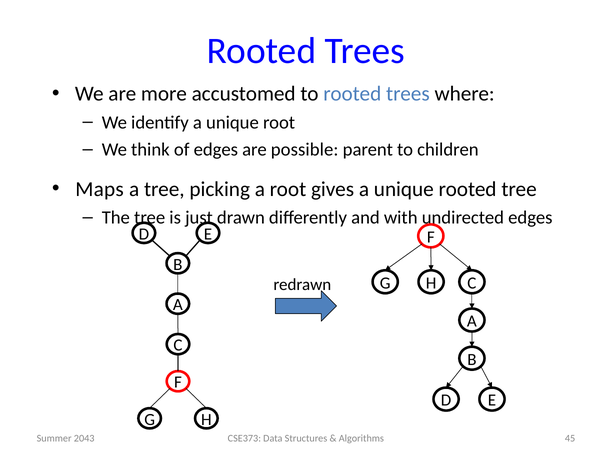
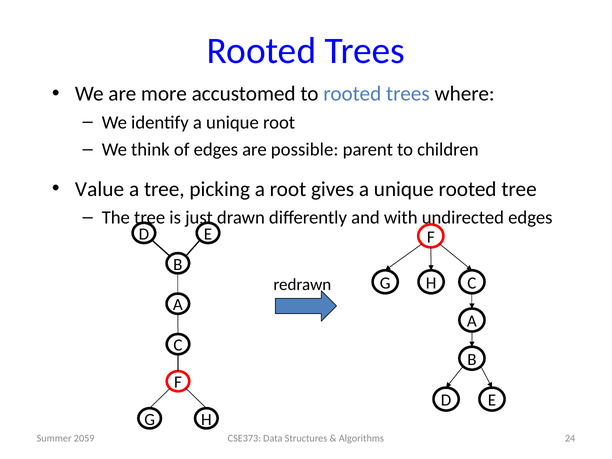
Maps: Maps -> Value (100, 189)
45: 45 -> 24 (570, 438)
2043: 2043 -> 2059 (84, 438)
